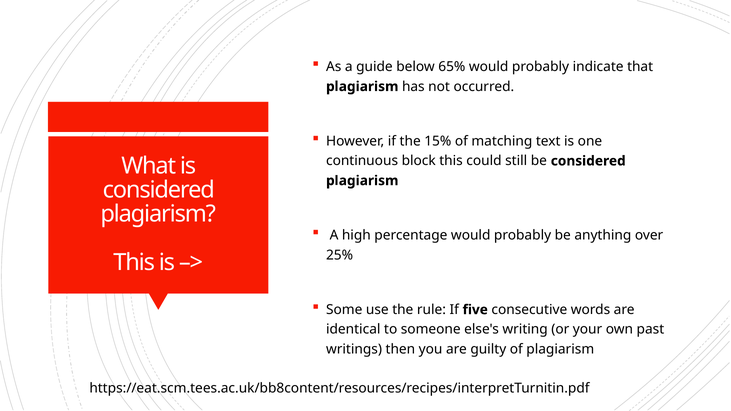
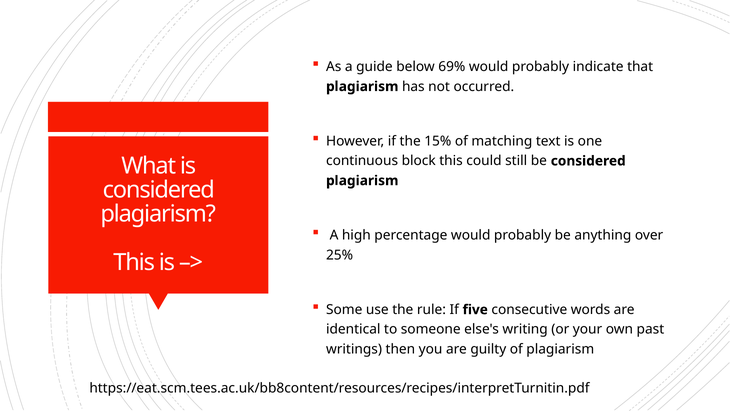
65%: 65% -> 69% (452, 67)
